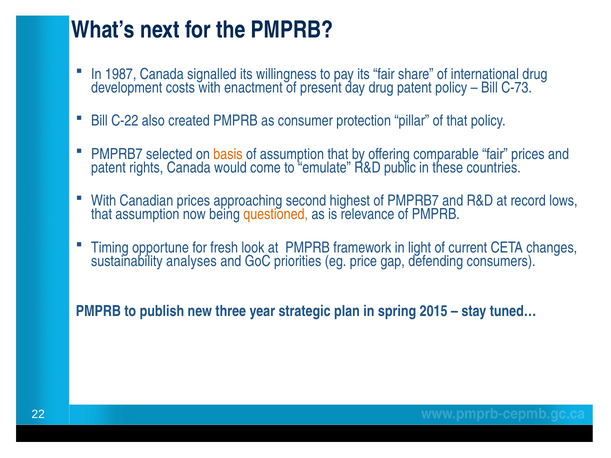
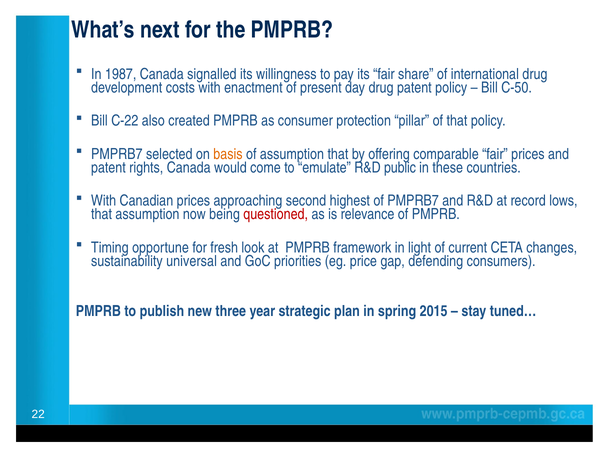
C-73: C-73 -> C-50 (517, 88)
questioned colour: orange -> red (276, 214)
analyses: analyses -> universal (192, 261)
